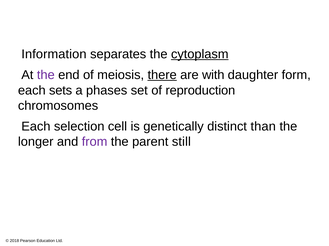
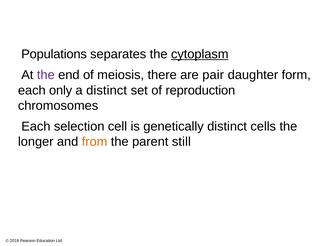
Information: Information -> Populations (54, 54)
there underline: present -> none (162, 75)
with: with -> pair (213, 75)
sets: sets -> only (61, 91)
a phases: phases -> distinct (107, 91)
than: than -> cells (263, 127)
from colour: purple -> orange (95, 142)
